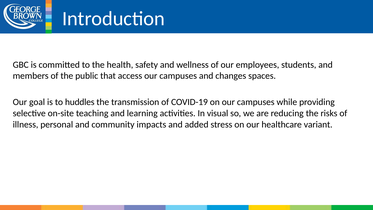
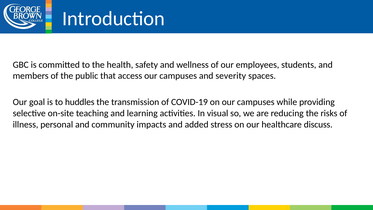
changes: changes -> severity (231, 76)
variant: variant -> discuss (318, 124)
